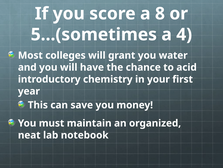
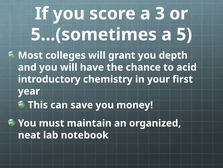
8: 8 -> 3 (160, 14)
4: 4 -> 5 (184, 34)
water: water -> depth (173, 55)
